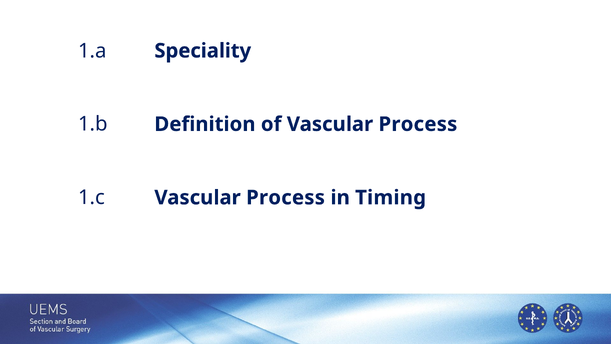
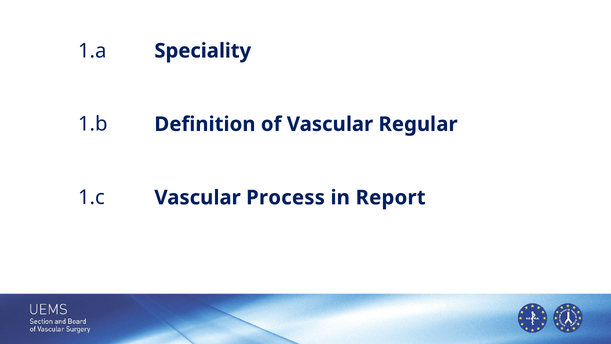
of Vascular Process: Process -> Regular (418, 124)
Timing: Timing -> Report (391, 197)
